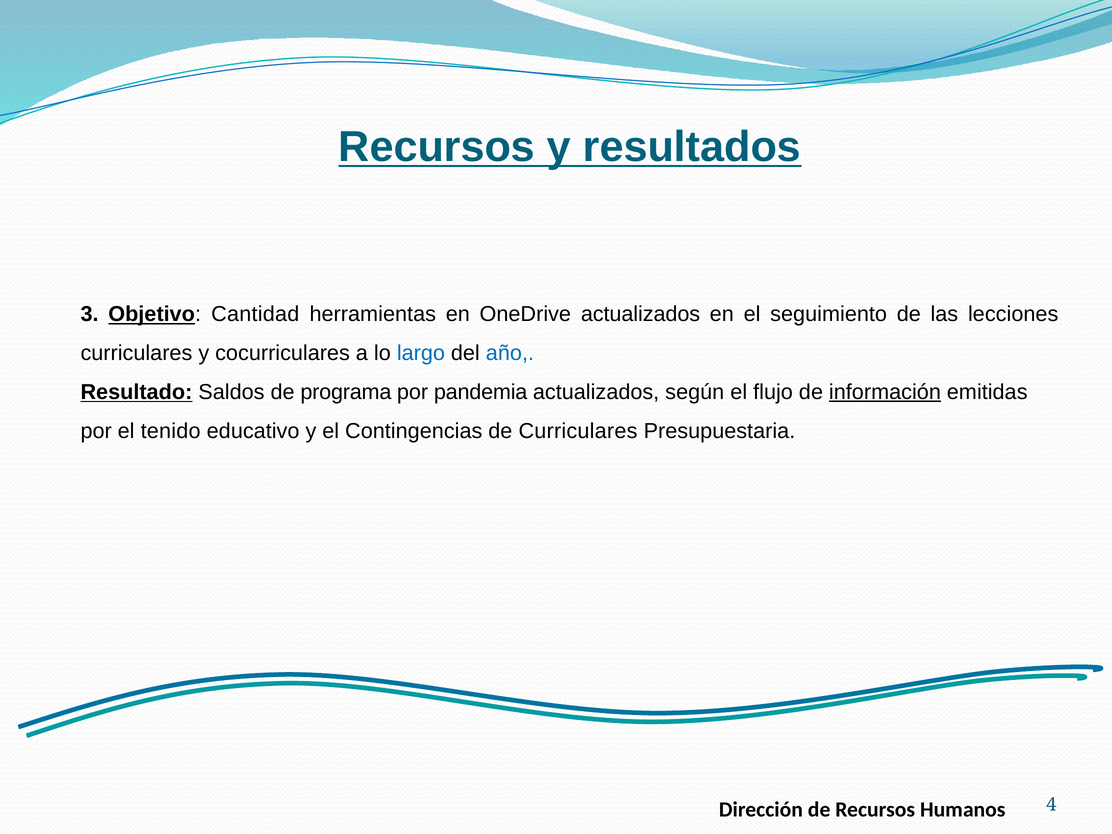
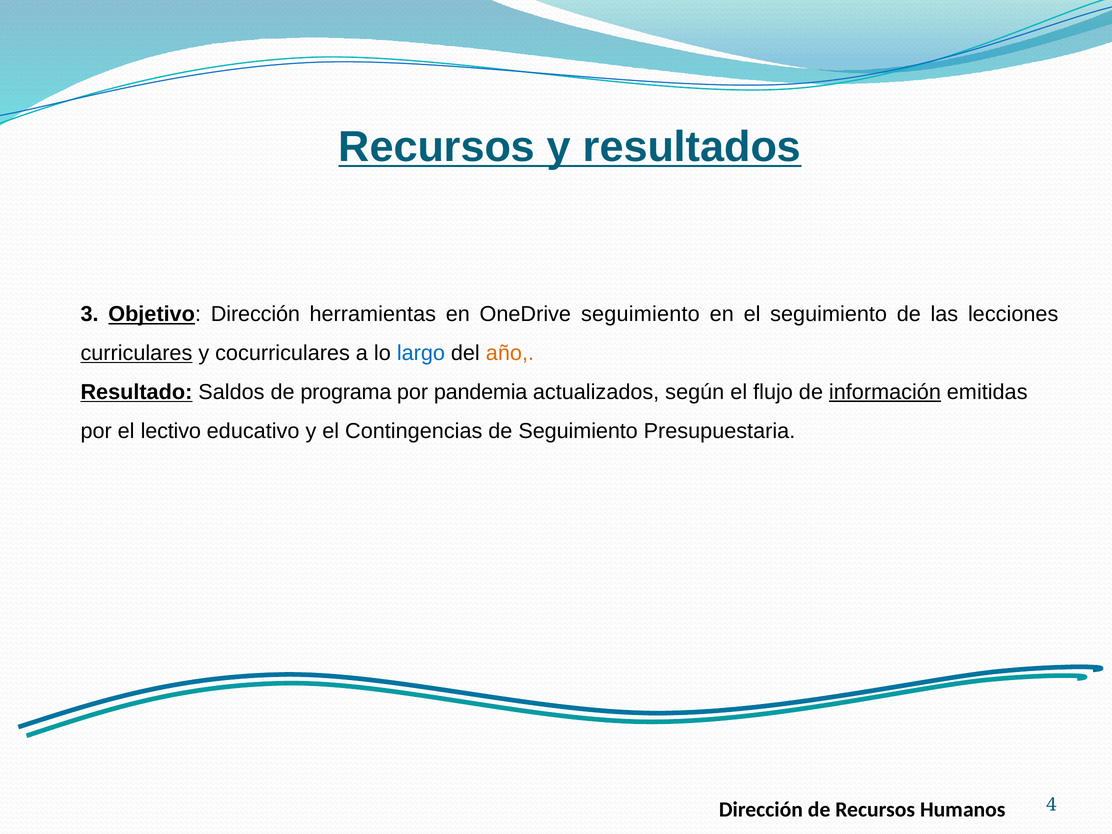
Objetivo Cantidad: Cantidad -> Dirección (255, 314)
OneDrive actualizados: actualizados -> seguimiento (640, 314)
curriculares underline: none -> present (136, 353)
año colour: blue -> orange (510, 353)
tenido: tenido -> lectivo (171, 431)
de Curriculares: Curriculares -> Seguimiento (578, 431)
